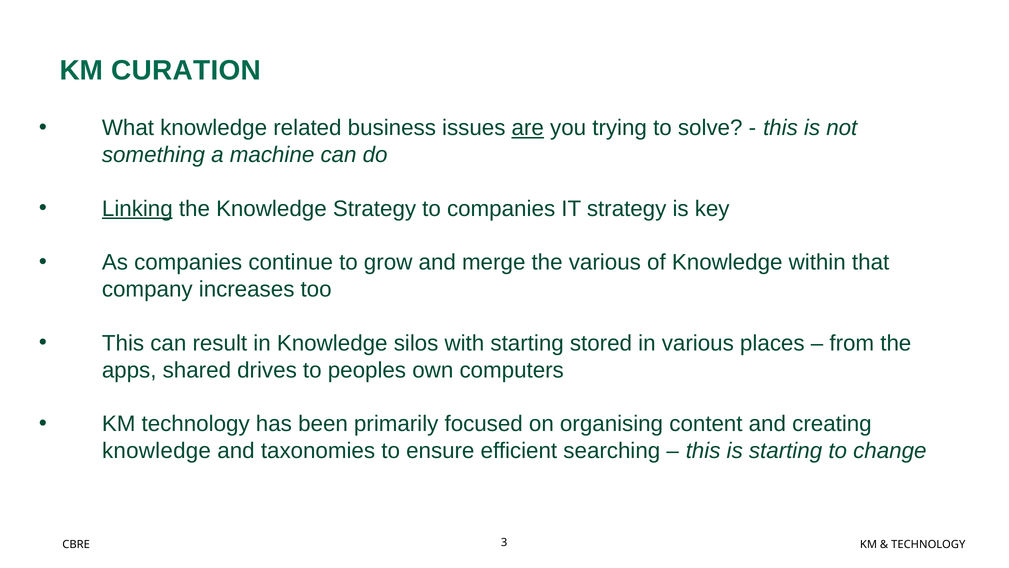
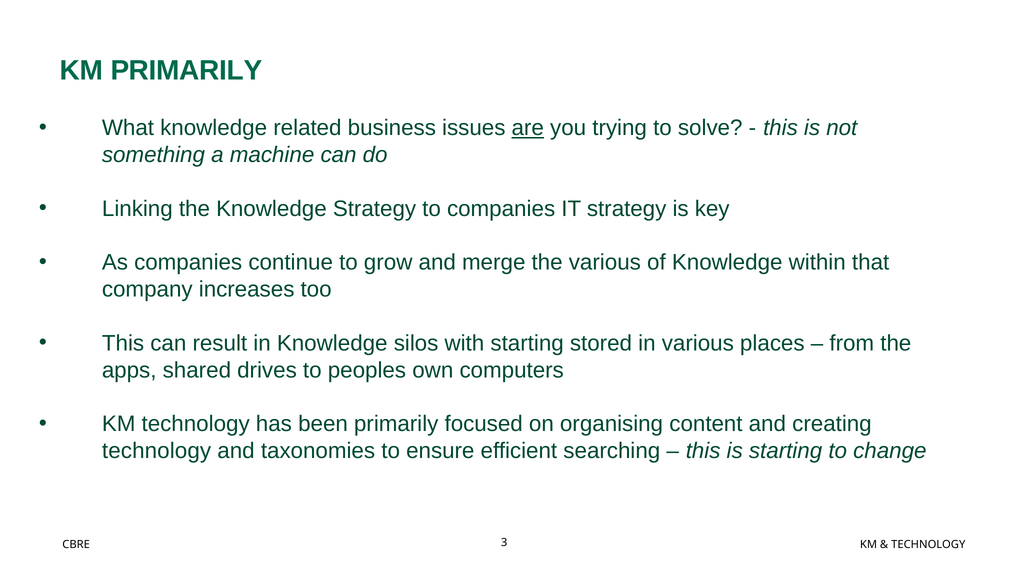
KM CURATION: CURATION -> PRIMARILY (186, 70)
Linking underline: present -> none (137, 209)
knowledge: knowledge -> technology (157, 451)
